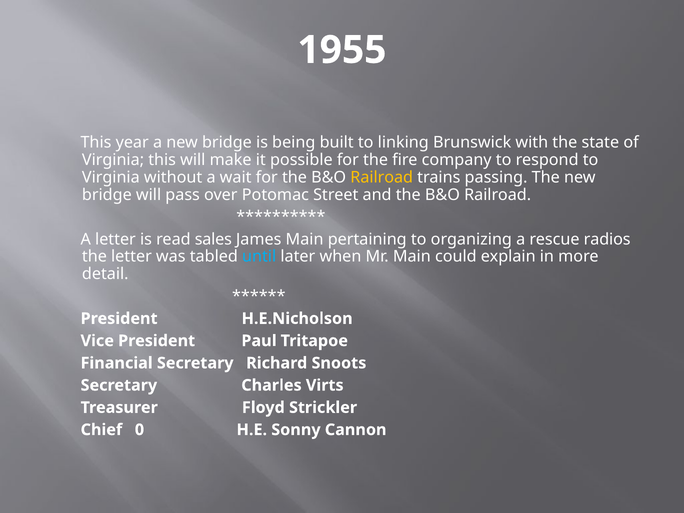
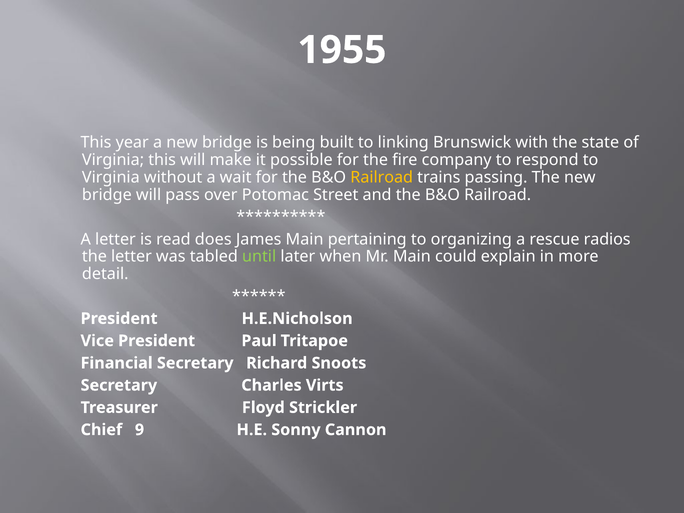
sales: sales -> does (213, 239)
until colour: light blue -> light green (259, 257)
0: 0 -> 9 (139, 430)
